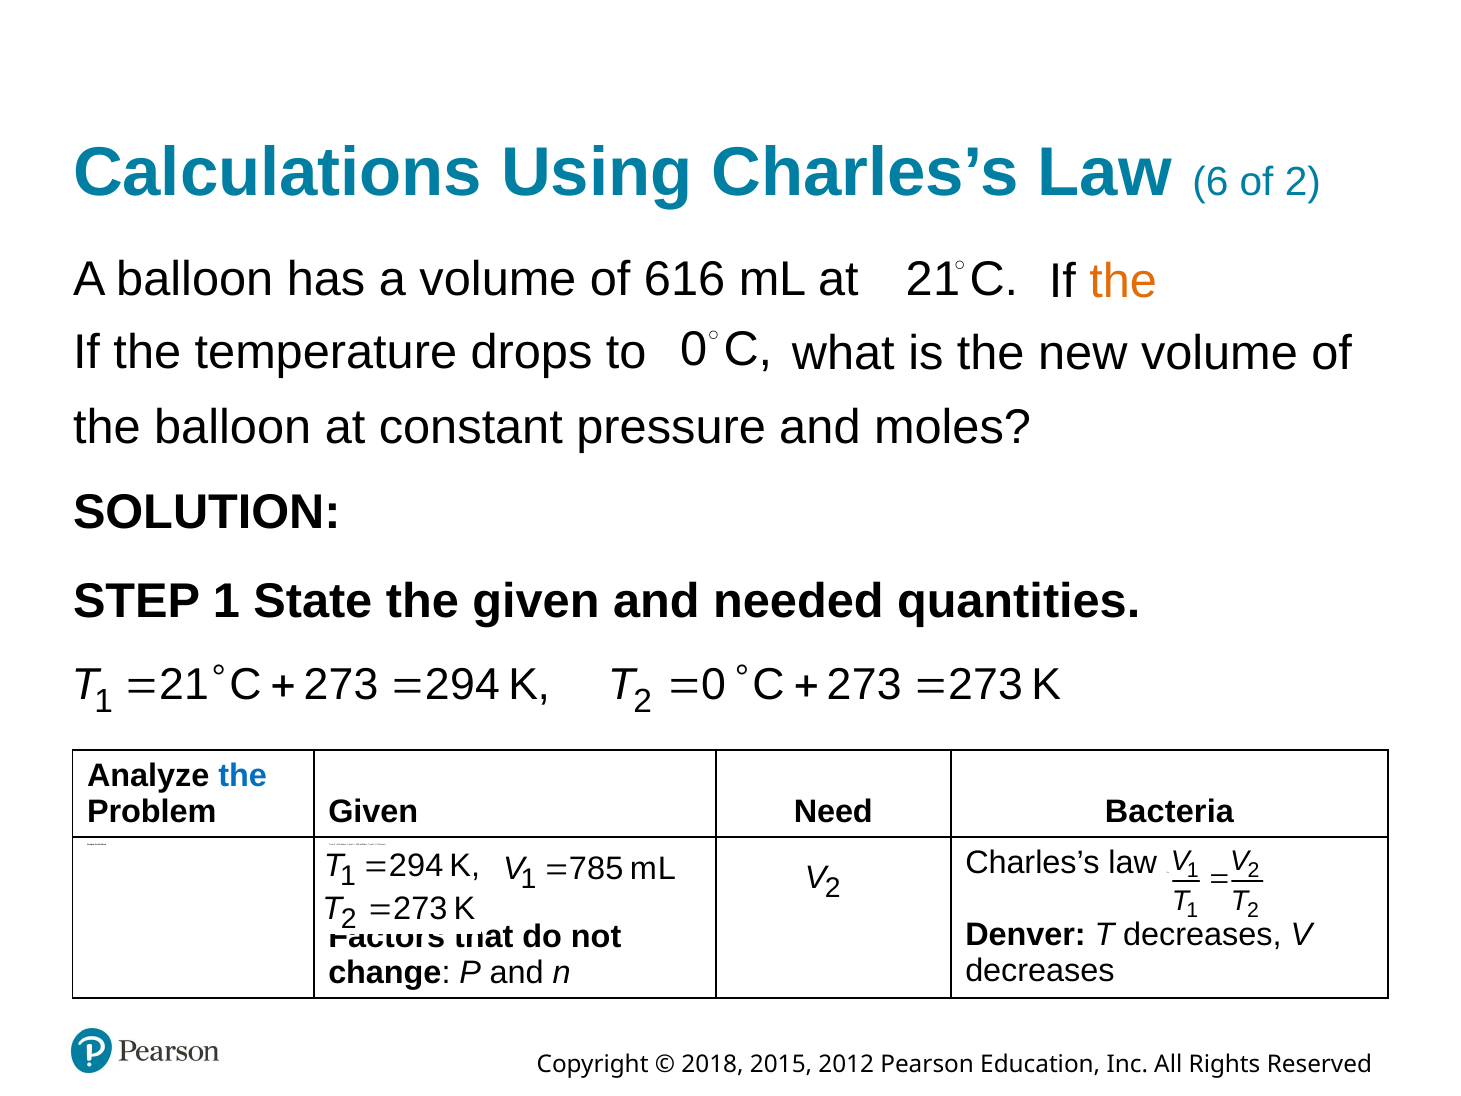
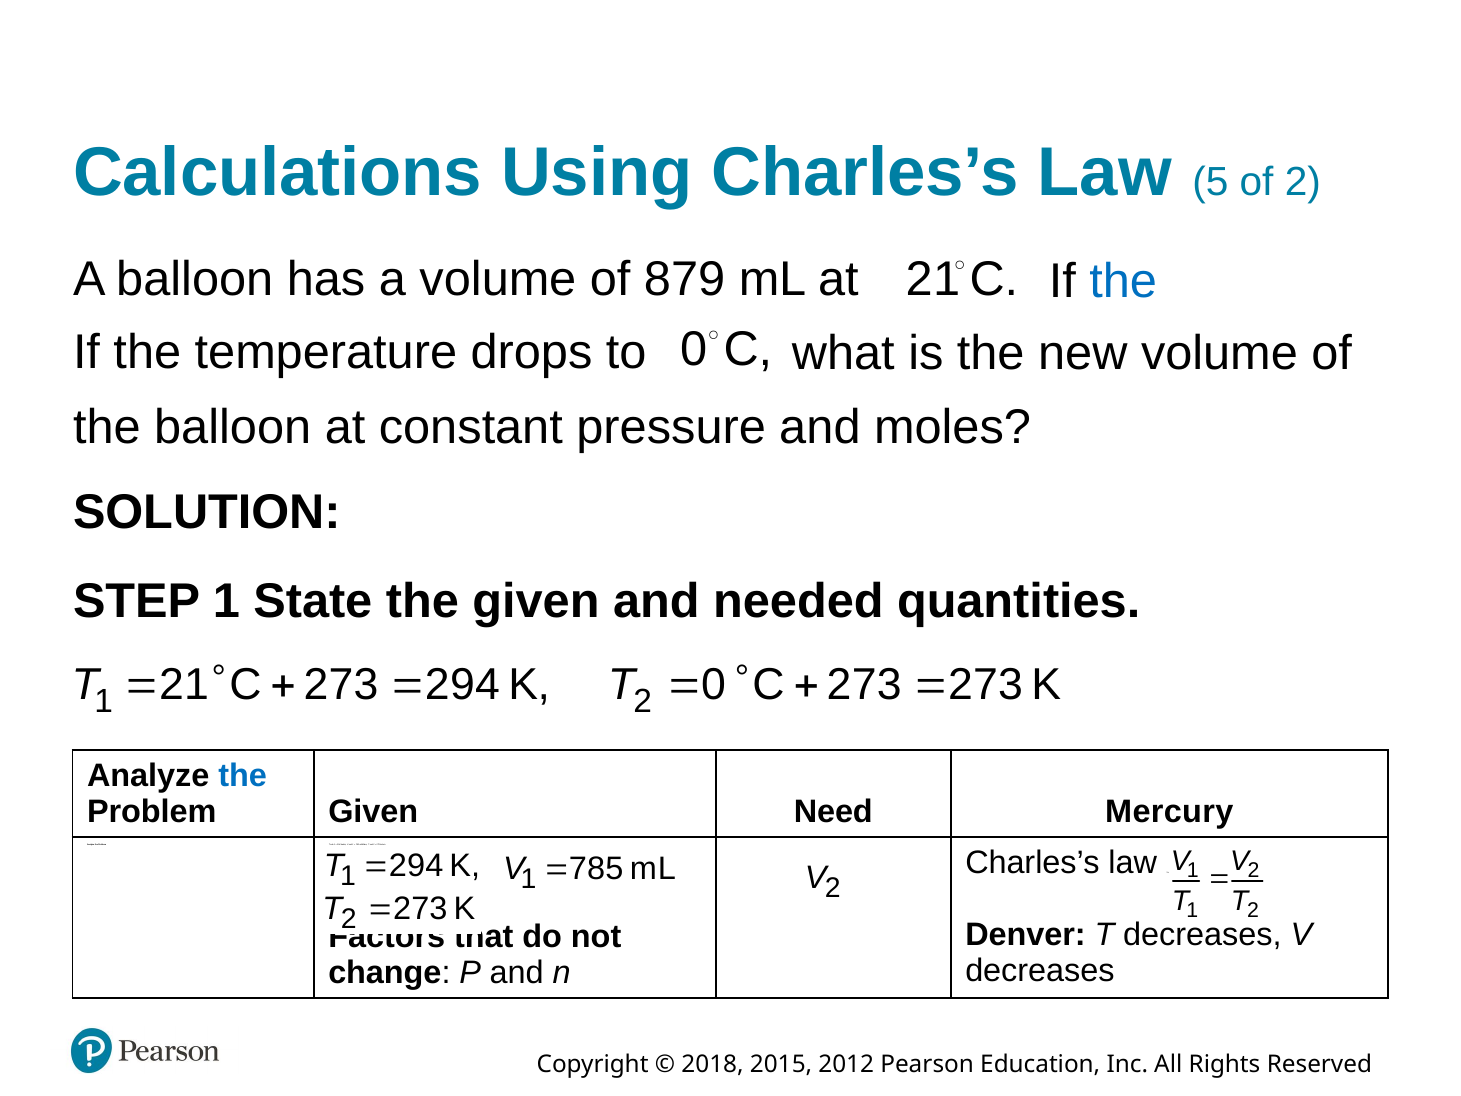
6: 6 -> 5 (1210, 182)
the colour: orange -> blue (1123, 281)
616: 616 -> 879 (685, 279)
Bacteria: Bacteria -> Mercury (1169, 812)
